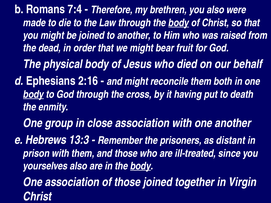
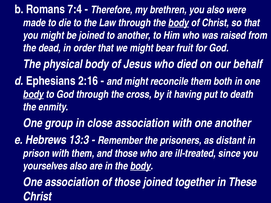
Virgin: Virgin -> These (243, 182)
